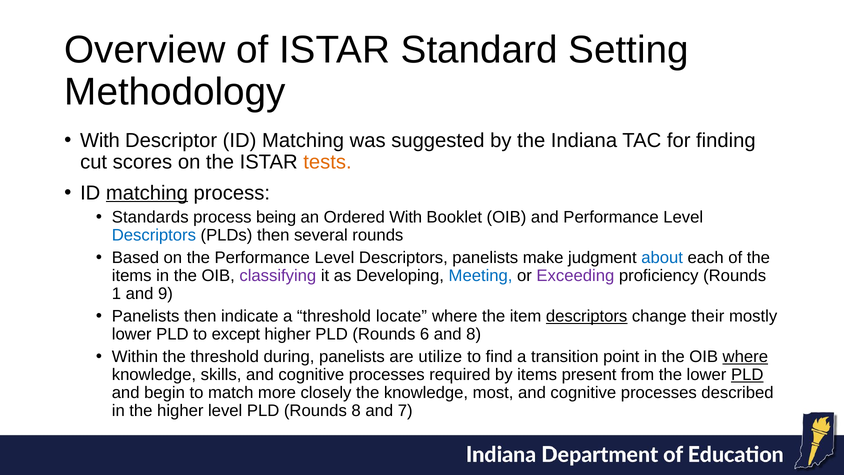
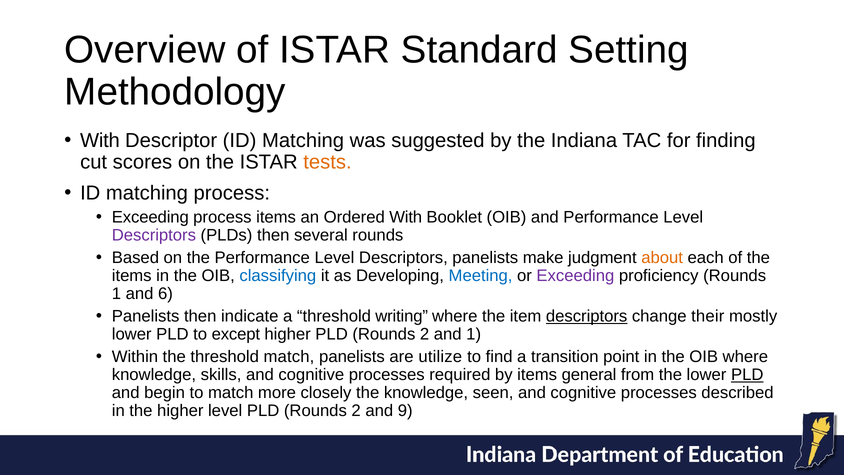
matching underline: present -> none (147, 193)
Standards: Standards -> Exceeding (150, 217)
process being: being -> items (276, 217)
Descriptors colour: blue -> purple (154, 235)
about colour: blue -> orange (662, 258)
classifying colour: purple -> blue (278, 276)
9: 9 -> 6 (165, 294)
locate: locate -> writing (402, 316)
higher PLD Rounds 6: 6 -> 2 (425, 334)
and 8: 8 -> 1 (474, 334)
threshold during: during -> match (289, 357)
where underline: present -> none (745, 357)
present: present -> general (589, 375)
most: most -> seen (493, 393)
level PLD Rounds 8: 8 -> 2 (356, 411)
7: 7 -> 9 (405, 411)
